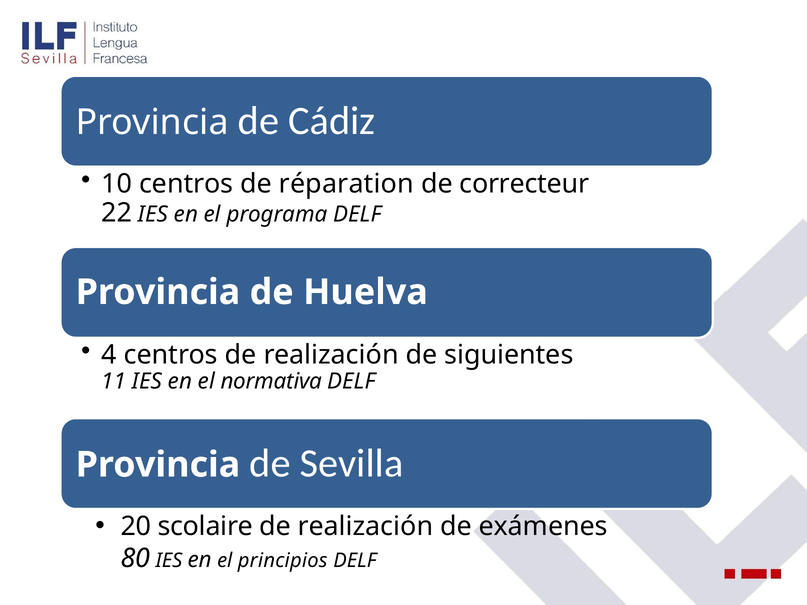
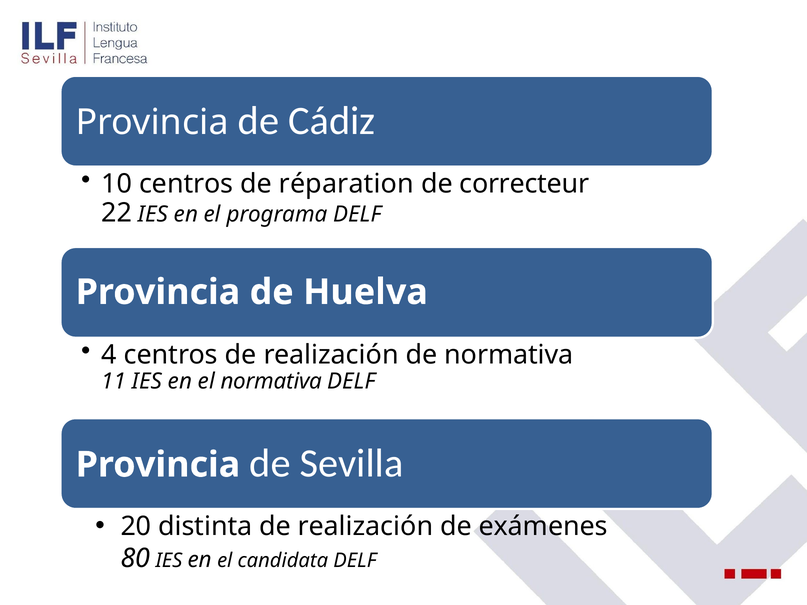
de siguientes: siguientes -> normativa (509, 355)
scolaire: scolaire -> distinta (205, 526)
principios: principios -> candidata (283, 561)
